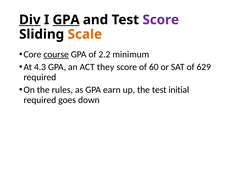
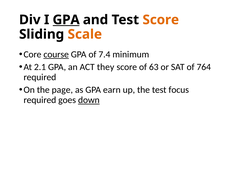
Div underline: present -> none (30, 20)
Score colour: purple -> orange (161, 20)
2.2: 2.2 -> 7.4 (104, 55)
4.3: 4.3 -> 2.1 (40, 67)
60: 60 -> 63 (154, 67)
629: 629 -> 764 (204, 67)
rules: rules -> page (62, 90)
initial: initial -> focus (179, 90)
down underline: none -> present (89, 100)
